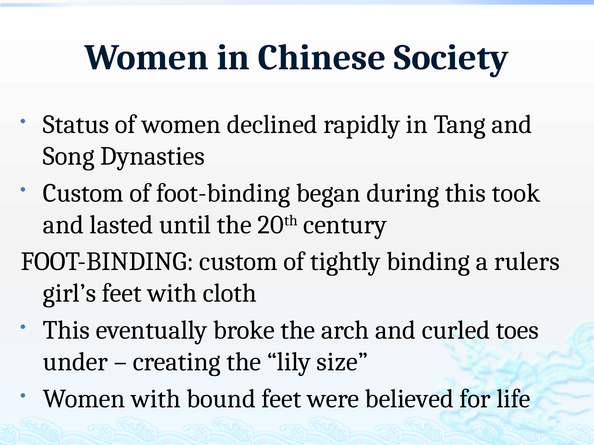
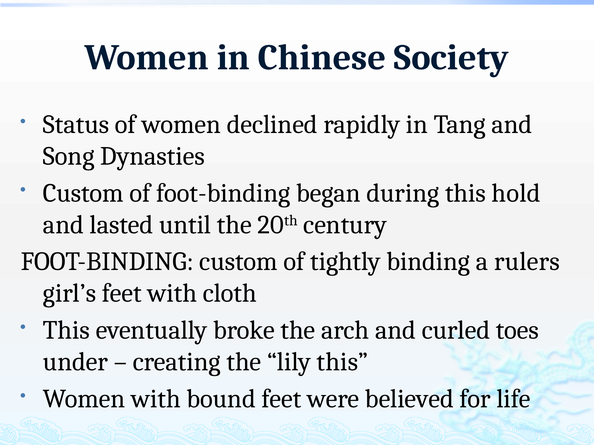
took: took -> hold (516, 193)
lily size: size -> this (342, 362)
